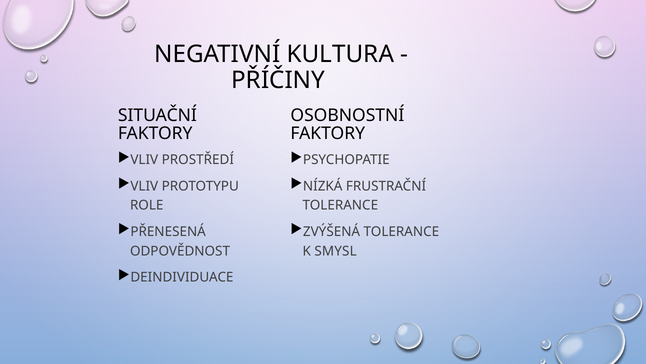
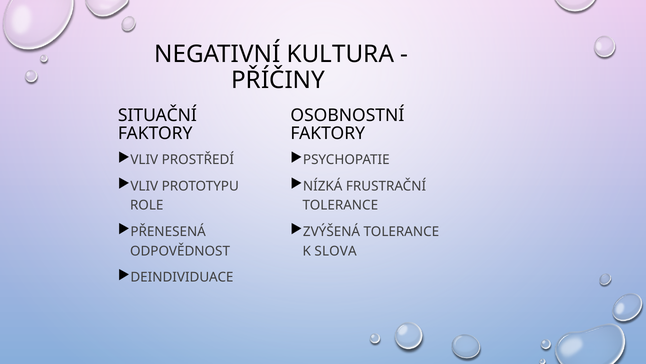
SMYSL: SMYSL -> SLOVA (336, 251)
